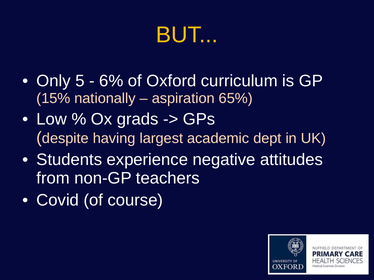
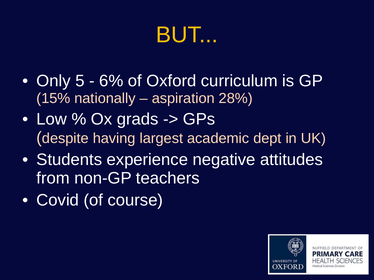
65%: 65% -> 28% (236, 99)
